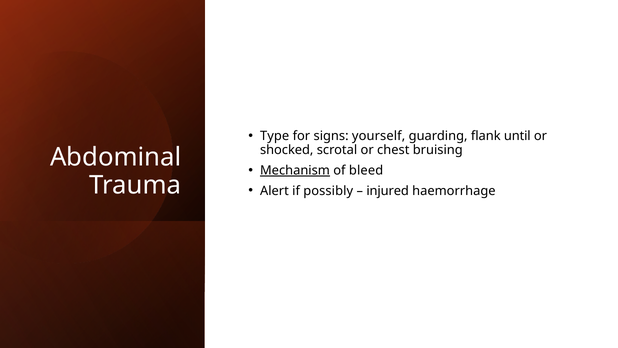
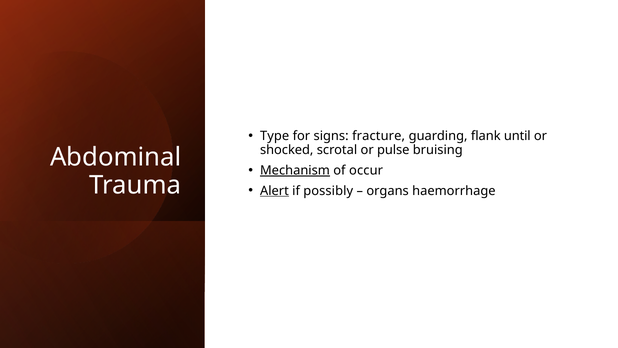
yourself: yourself -> fracture (379, 136)
chest: chest -> pulse (393, 150)
bleed: bleed -> occur (366, 170)
Alert underline: none -> present (274, 191)
injured: injured -> organs (388, 191)
